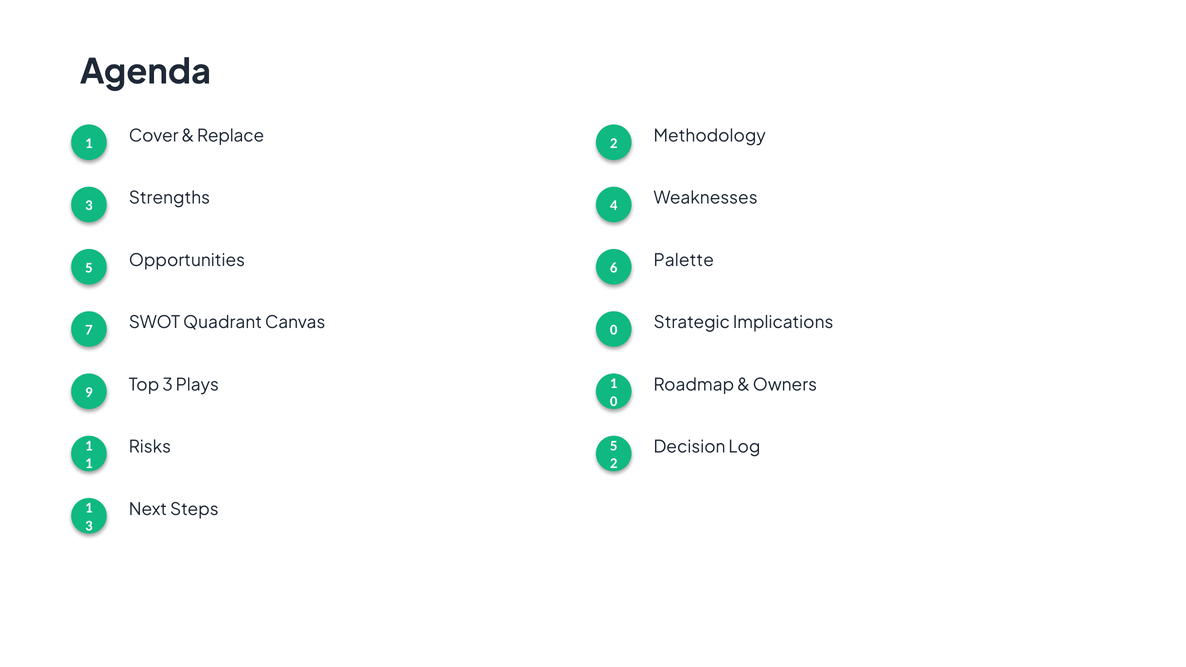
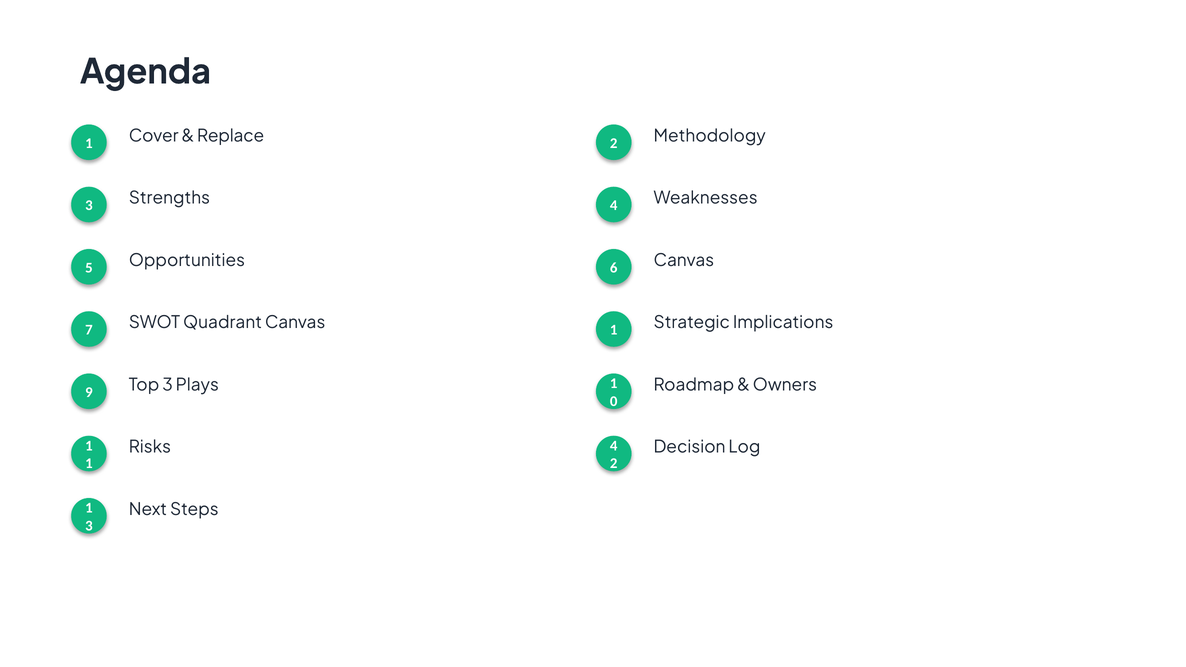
6 Palette: Palette -> Canvas (684, 261)
Canvas 0: 0 -> 1 (614, 330)
Risks 5: 5 -> 4 (614, 446)
